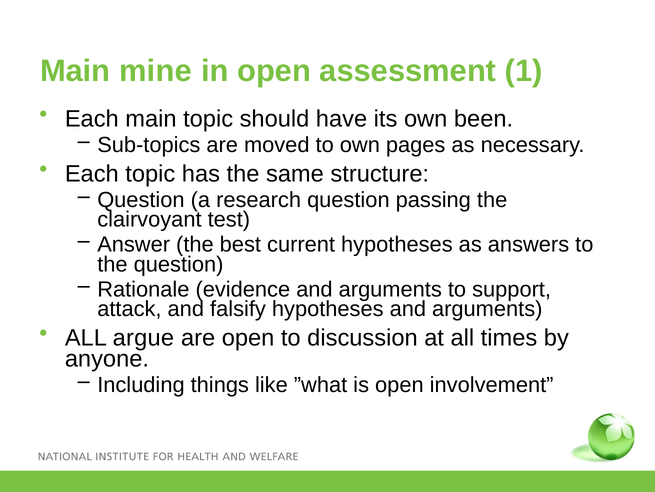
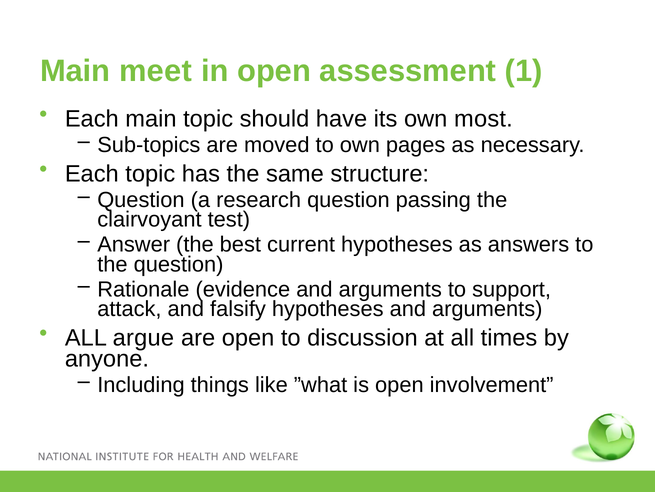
mine: mine -> meet (156, 71)
been: been -> most (483, 119)
